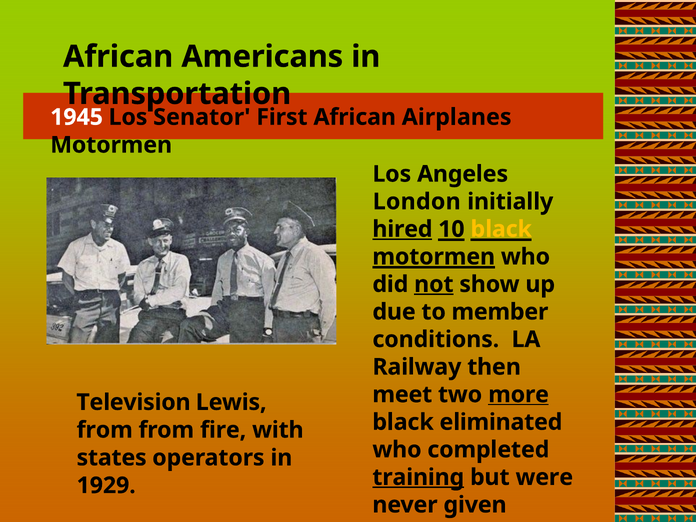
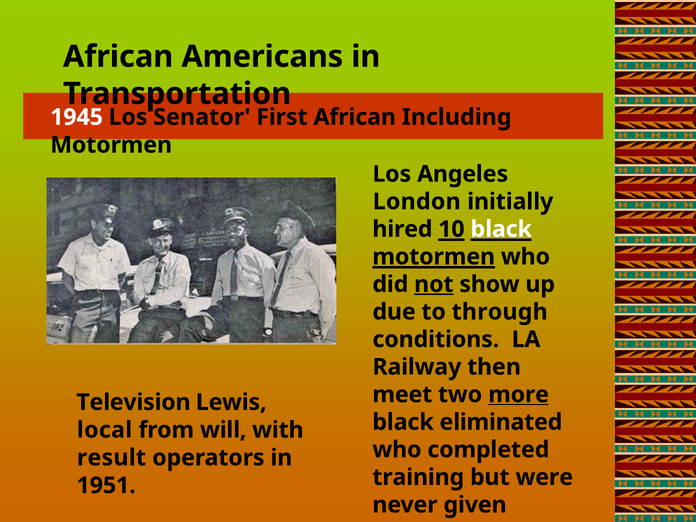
Airplanes: Airplanes -> Including (457, 117)
hired underline: present -> none (402, 229)
black colour: yellow -> white (501, 229)
member: member -> through (500, 312)
from: from -> local (105, 430)
fire: fire -> will (223, 430)
states: states -> result (111, 458)
training underline: present -> none (418, 477)
1929: 1929 -> 1951 (106, 485)
